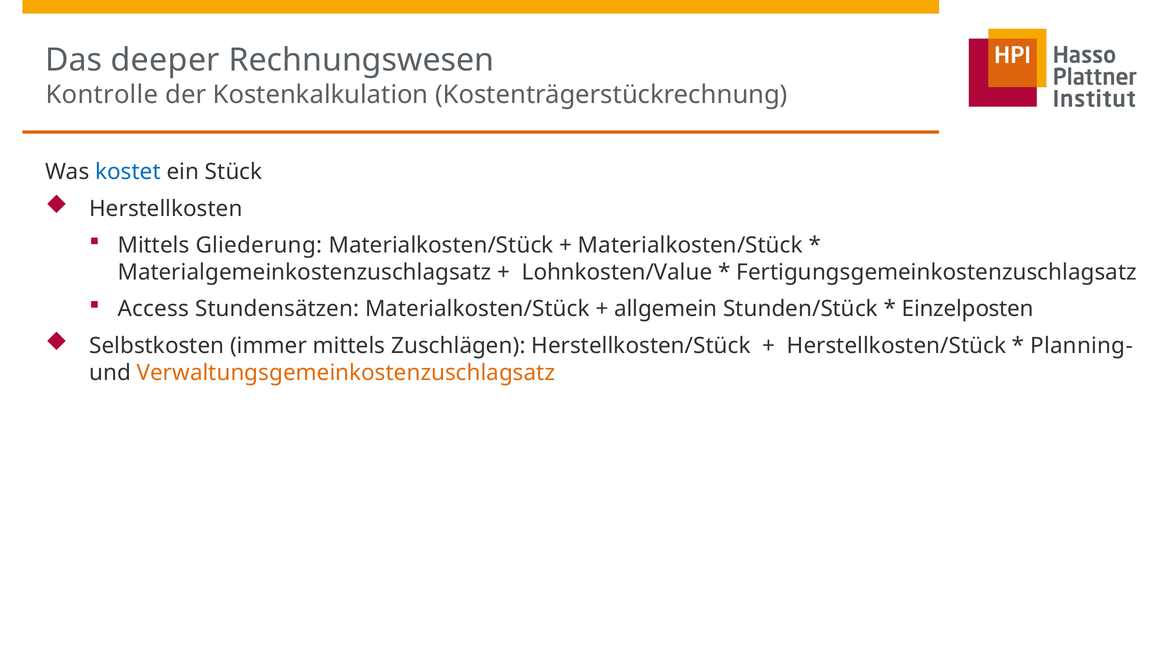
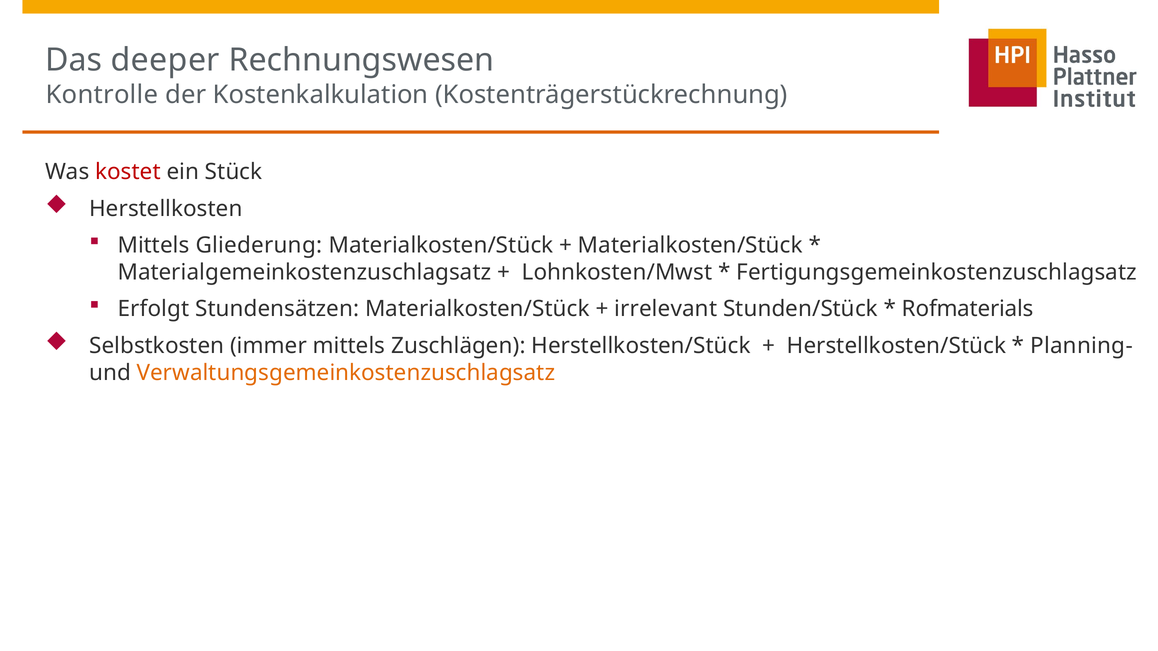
kostet colour: blue -> red (128, 172)
Lohnkosten/Value: Lohnkosten/Value -> Lohnkosten/Mwst (617, 273)
Access: Access -> Erfolgt (153, 309)
allgemein: allgemein -> irrelevant (666, 309)
Einzelposten: Einzelposten -> Rofmaterials (968, 309)
